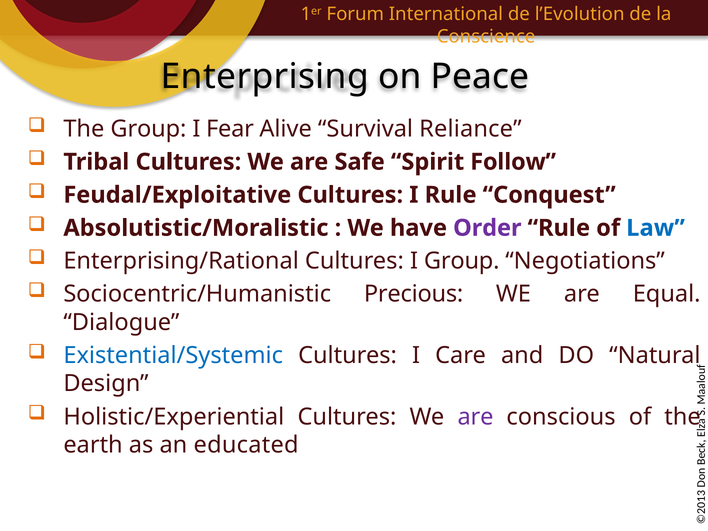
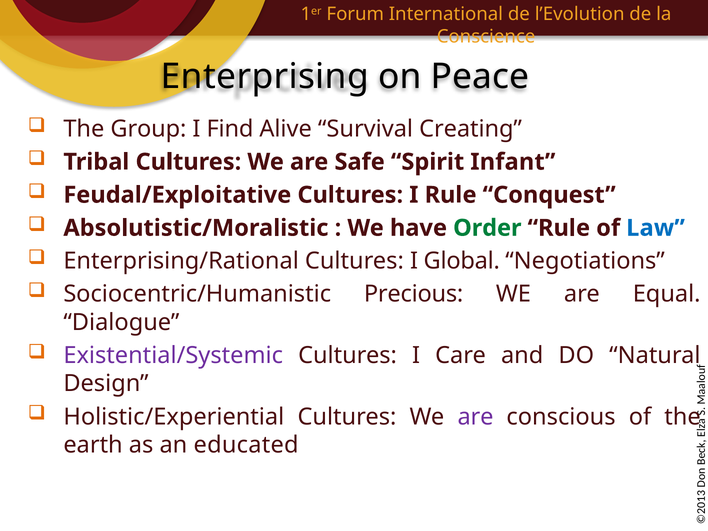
Fear: Fear -> Find (230, 129)
Reliance: Reliance -> Creating (471, 129)
Follow: Follow -> Infant (513, 162)
Order colour: purple -> green (487, 228)
I Group: Group -> Global (462, 261)
Existential/Systemic colour: blue -> purple (173, 355)
